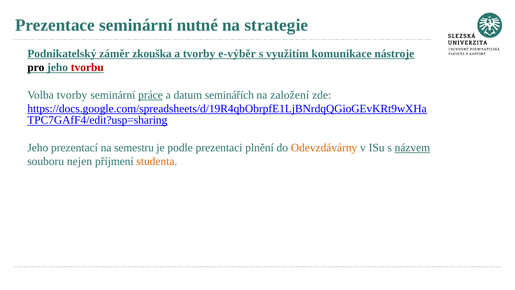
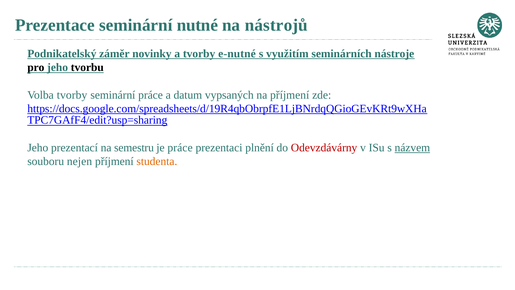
strategie: strategie -> nástrojů (276, 25)
zkouška: zkouška -> novinky (152, 54)
e-výběr: e-výběr -> e-nutné (237, 54)
komunikace: komunikace -> seminárních (342, 54)
tvorbu colour: red -> black (87, 67)
práce underline: present -> none (151, 95)
seminářích: seminářích -> vypsaných (229, 95)
na založení: založení -> příjmení (290, 95)
je podle: podle -> práce (180, 147)
Odevzdávárny colour: orange -> red (324, 147)
